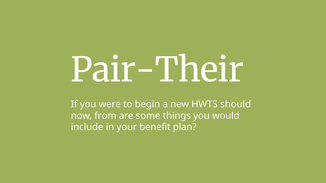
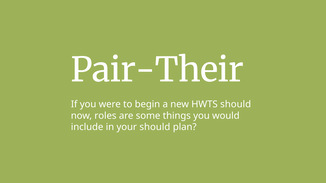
from: from -> roles (105, 116)
your benefit: benefit -> should (155, 127)
